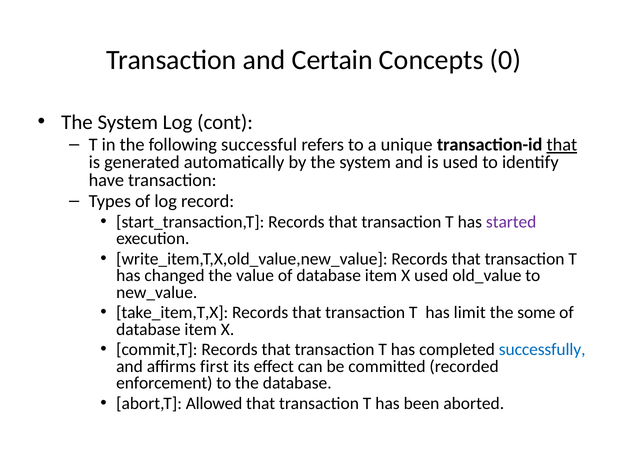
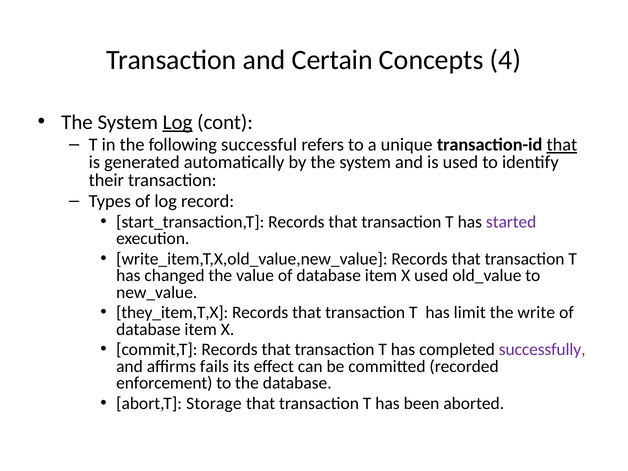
0: 0 -> 4 (506, 60)
Log underline: none -> present (178, 122)
have: have -> their (106, 180)
take_item,T,X: take_item,T,X -> they_item,T,X (172, 313)
some: some -> write (536, 313)
successfully colour: blue -> purple (542, 350)
first: first -> fails (214, 366)
Allowed: Allowed -> Storage (214, 403)
